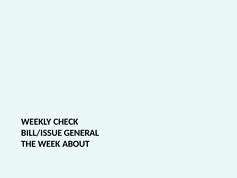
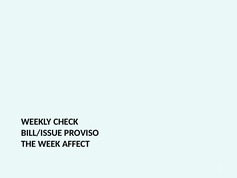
GENERAL: GENERAL -> PROVISO (81, 133)
ABOUT: ABOUT -> AFFECT (76, 144)
